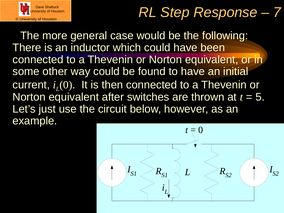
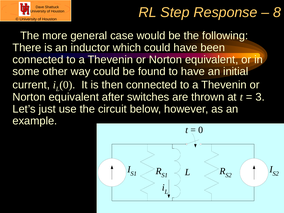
7: 7 -> 8 (277, 12)
5: 5 -> 3 (260, 97)
